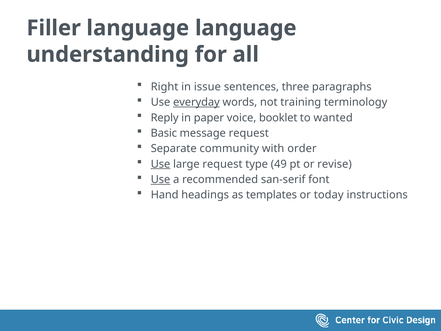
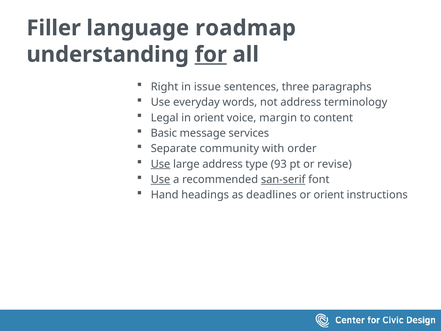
language language: language -> roadmap (246, 28)
for underline: none -> present (211, 54)
everyday underline: present -> none (196, 102)
not training: training -> address (301, 102)
Reply: Reply -> Legal (165, 118)
in paper: paper -> orient (209, 118)
booklet: booklet -> margin (278, 118)
wanted: wanted -> content (333, 118)
message request: request -> services (249, 133)
large request: request -> address (223, 164)
49: 49 -> 93 (279, 164)
san-serif underline: none -> present (283, 179)
templates: templates -> deadlines (271, 195)
or today: today -> orient (329, 195)
